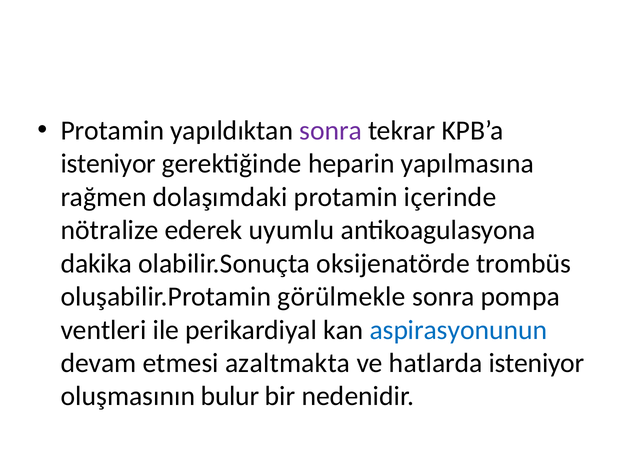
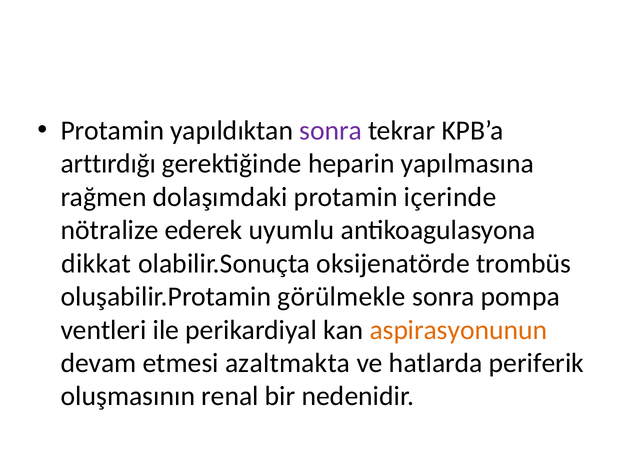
isteniyor: isteniyor -> arttırdığı (108, 164)
dakika: dakika -> dikkat (96, 264)
aspirasyonunun colour: blue -> orange (458, 330)
hatlarda isteniyor: isteniyor -> periferik (536, 363)
bulur: bulur -> renal (230, 397)
